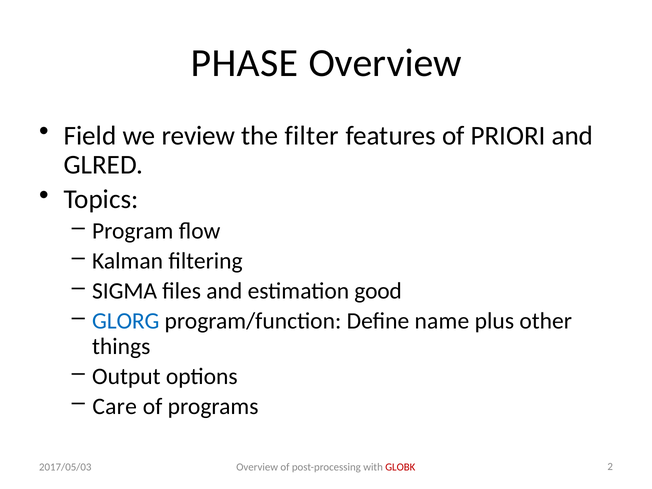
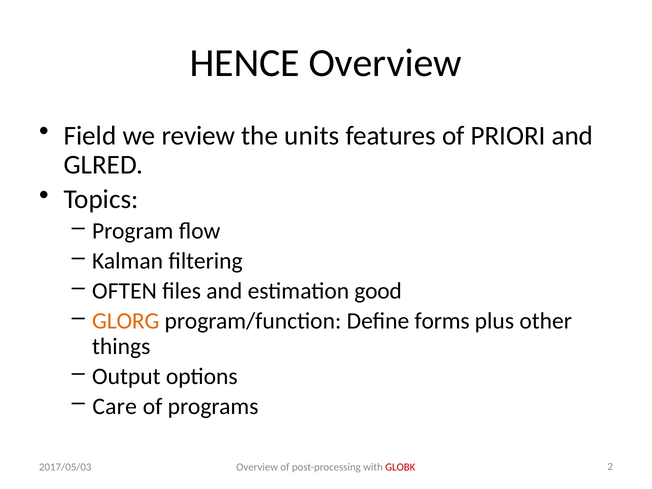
PHASE: PHASE -> HENCE (245, 63)
filter: filter -> units (312, 136)
SIGMA: SIGMA -> OFTEN (124, 291)
GLORG colour: blue -> orange (126, 321)
name: name -> forms (442, 321)
